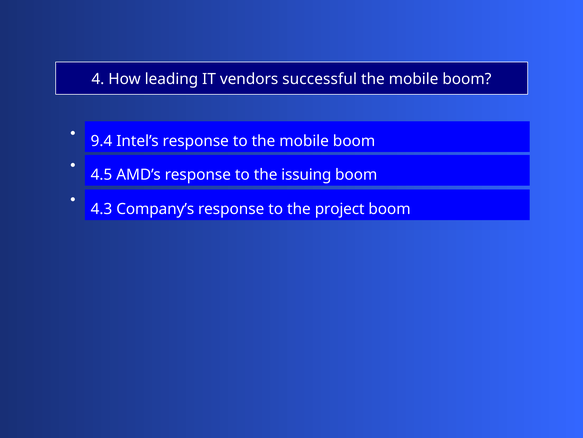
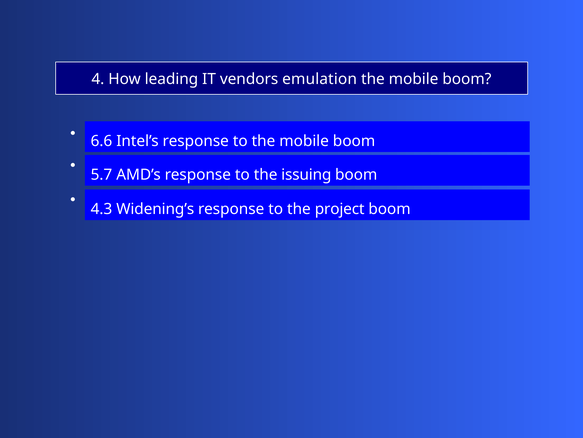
successful: successful -> emulation (320, 79)
9.4: 9.4 -> 6.6 (101, 141)
4.5: 4.5 -> 5.7 (101, 174)
Company’s: Company’s -> Widening’s (155, 209)
